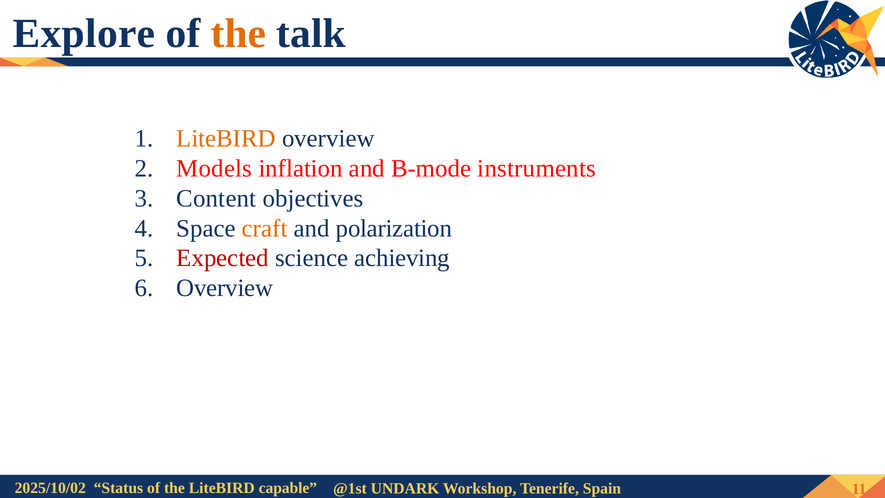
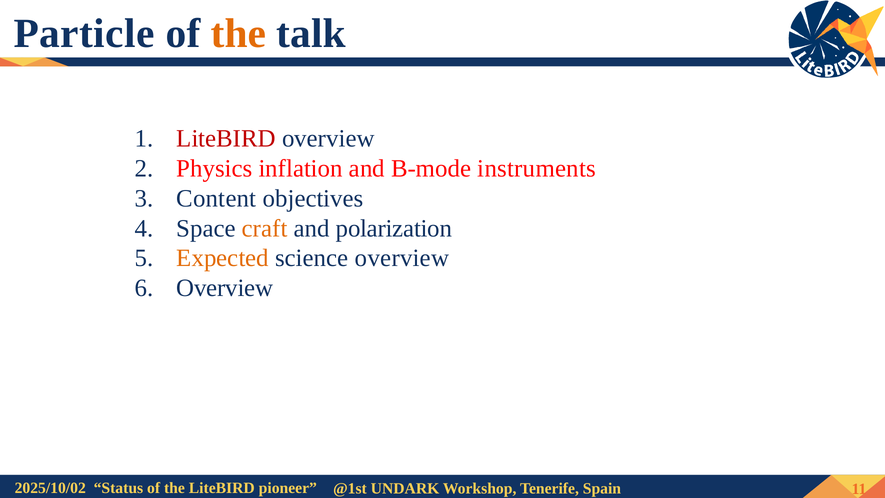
Explore: Explore -> Particle (84, 33)
LiteBIRD colour: orange -> red (226, 139)
Models: Models -> Physics (214, 168)
Expected colour: red -> orange (223, 258)
science achieving: achieving -> overview (402, 258)
capable: capable -> pioneer (288, 488)
